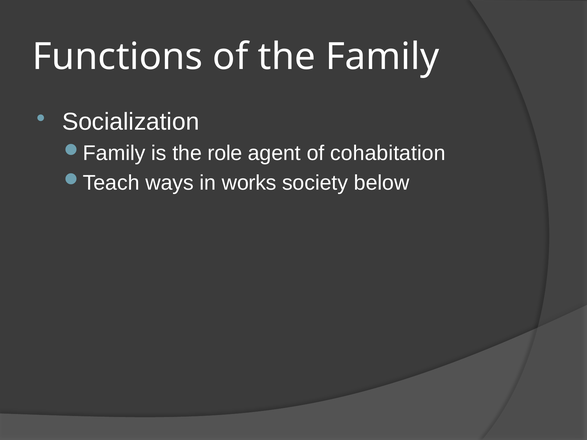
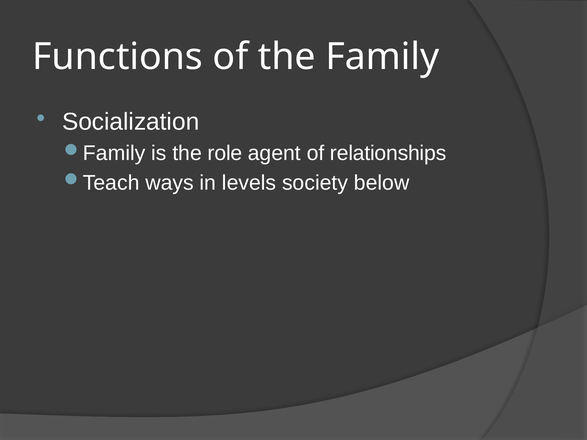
cohabitation: cohabitation -> relationships (388, 153)
works: works -> levels (249, 183)
